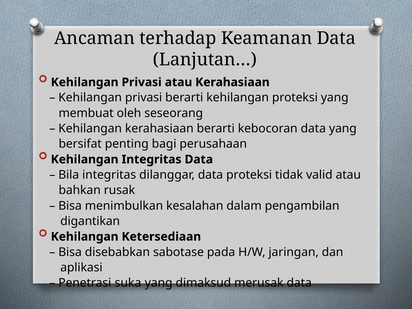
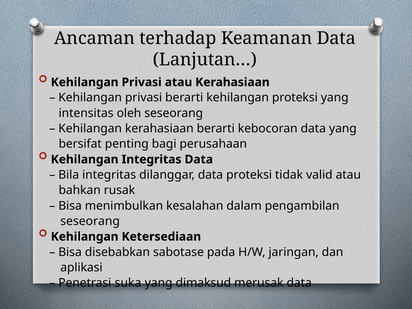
membuat: membuat -> intensitas (86, 113)
digantikan: digantikan -> seseorang (90, 221)
